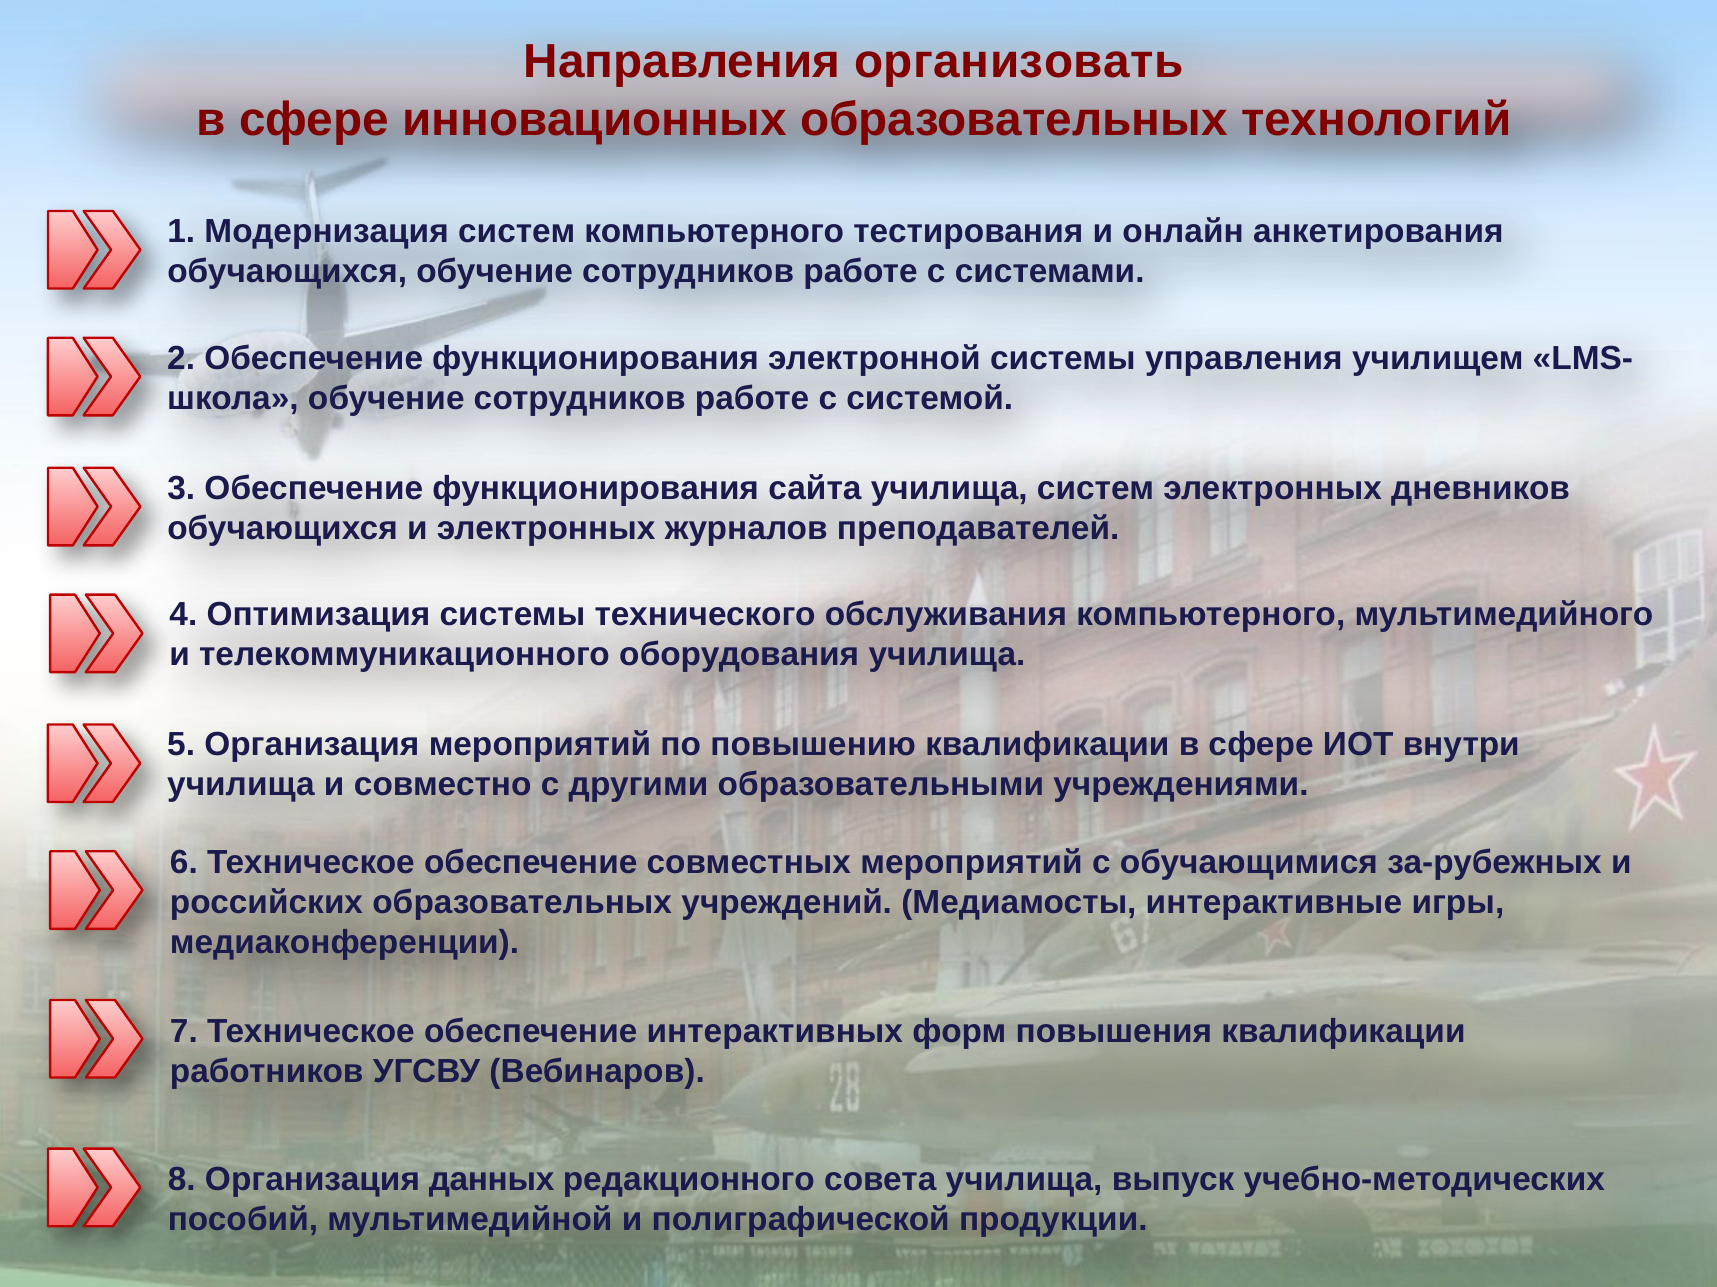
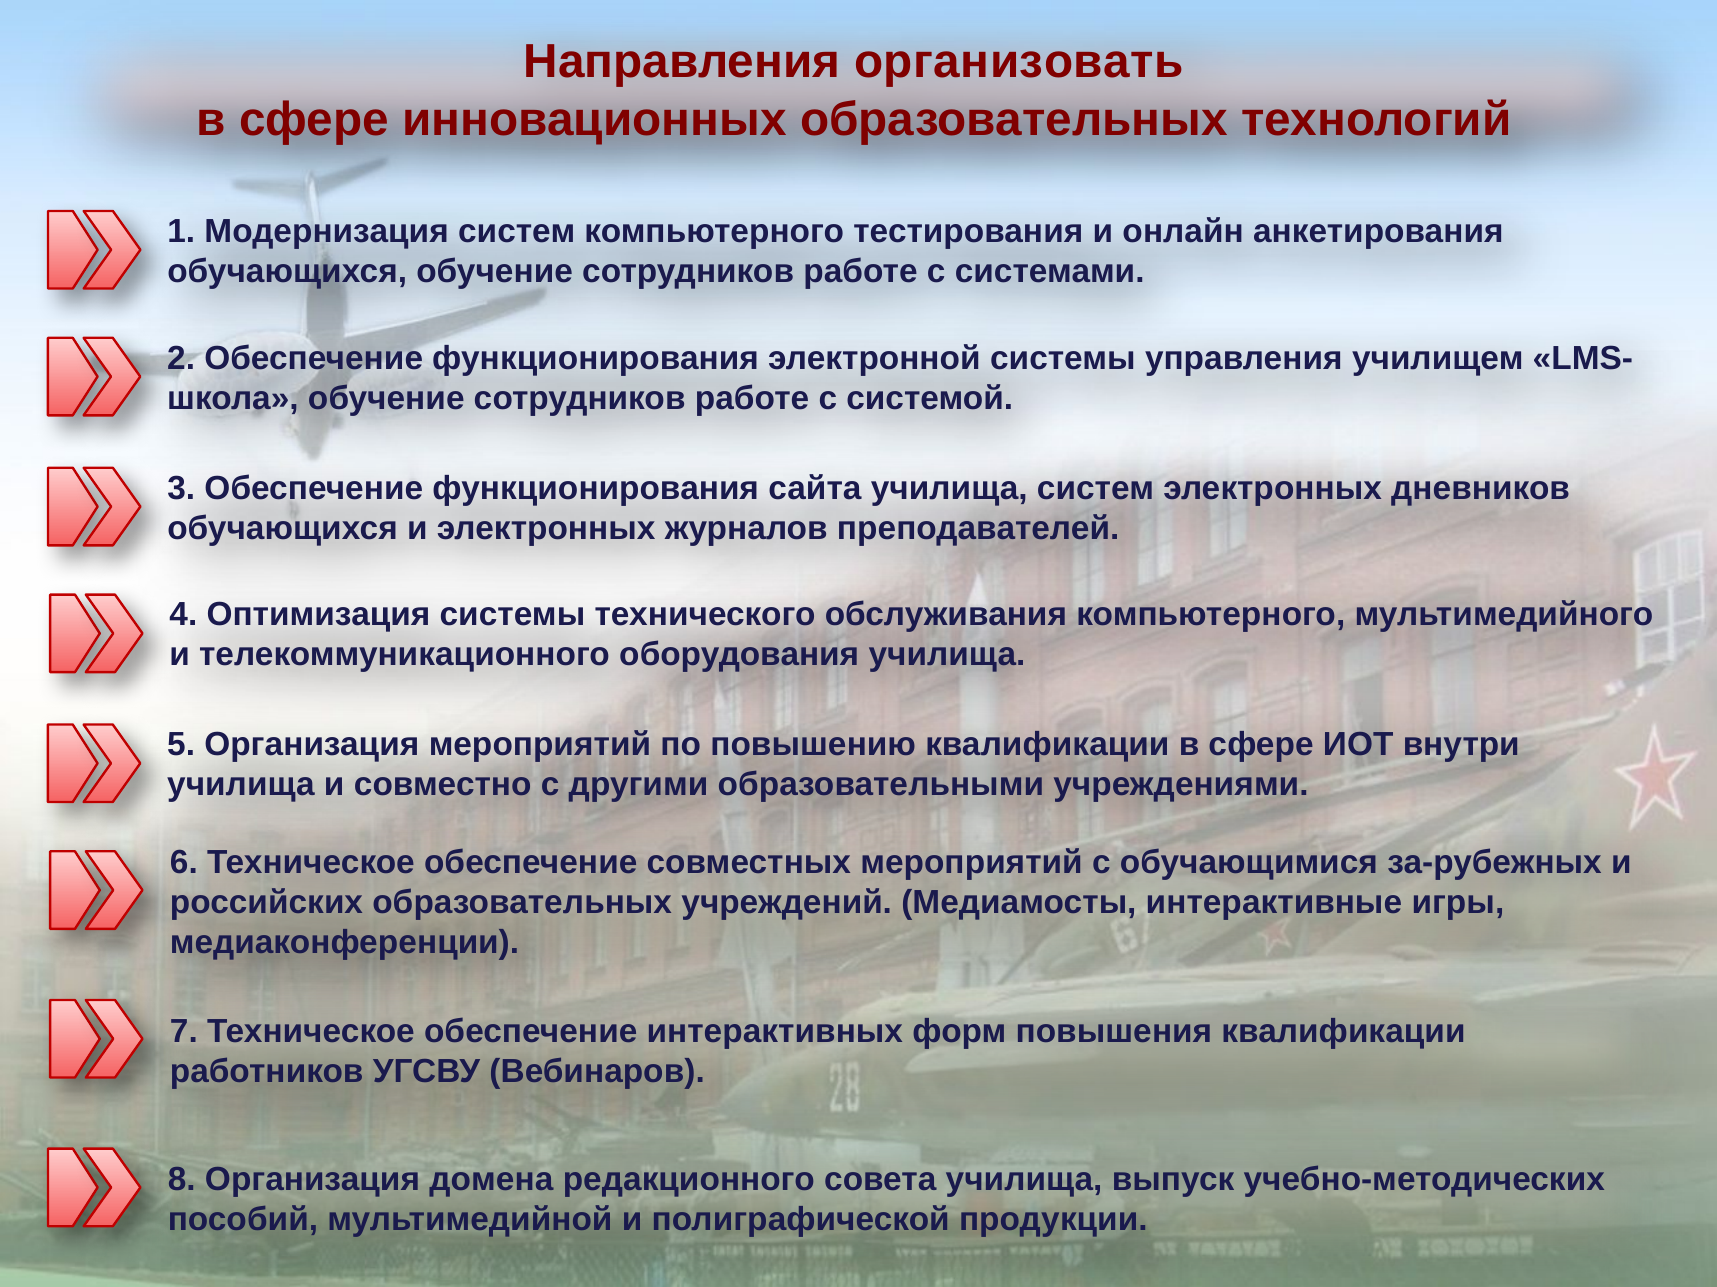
данных: данных -> домена (491, 1180)
